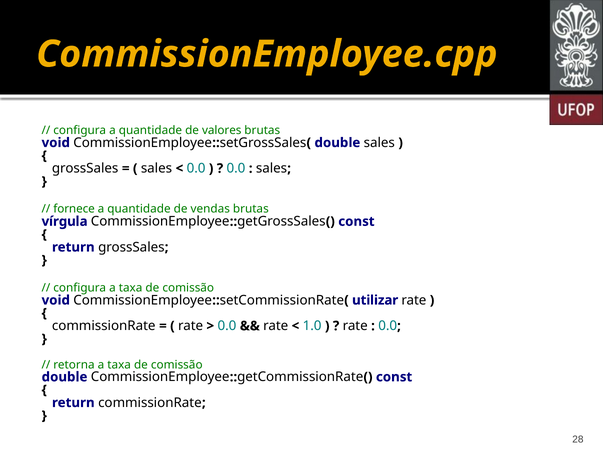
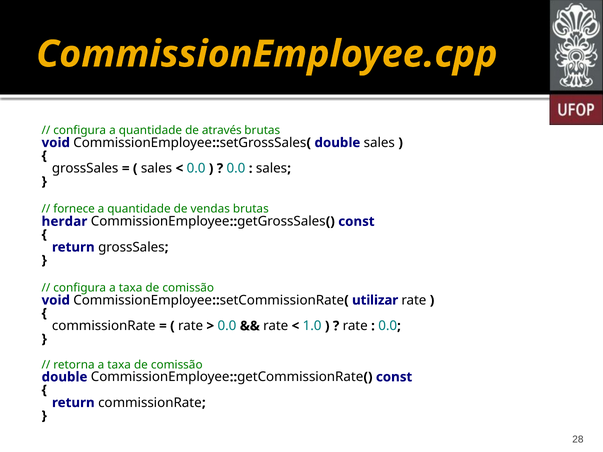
valores: valores -> através (222, 130)
vírgula: vírgula -> herdar (64, 222)
